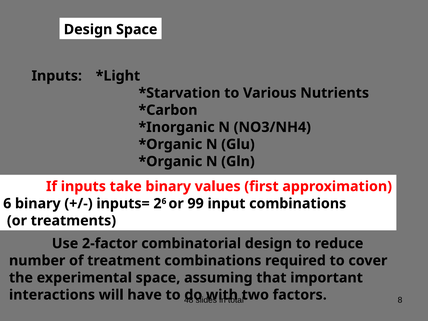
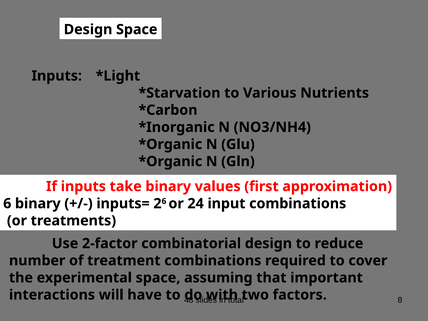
99: 99 -> 24 (196, 204)
